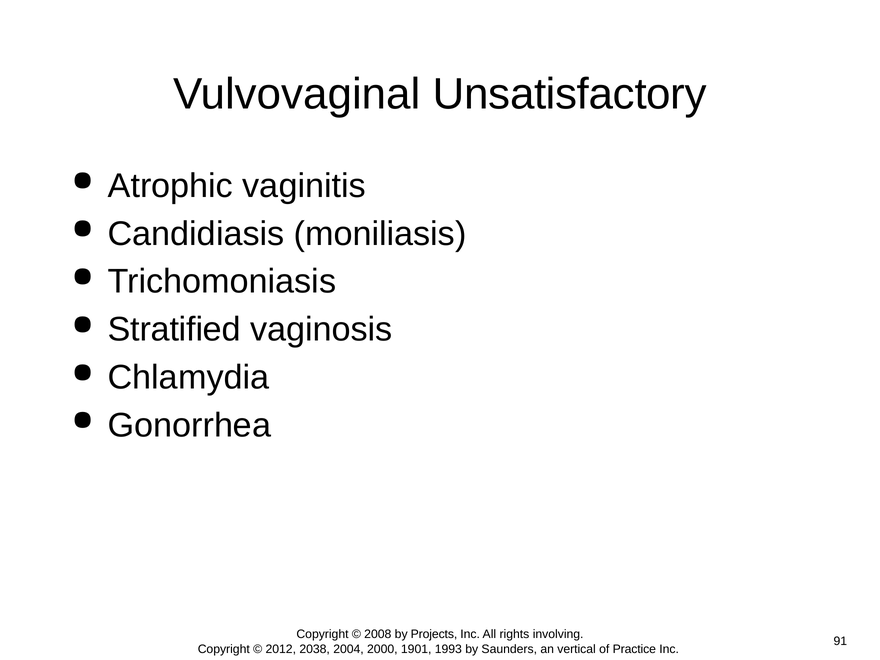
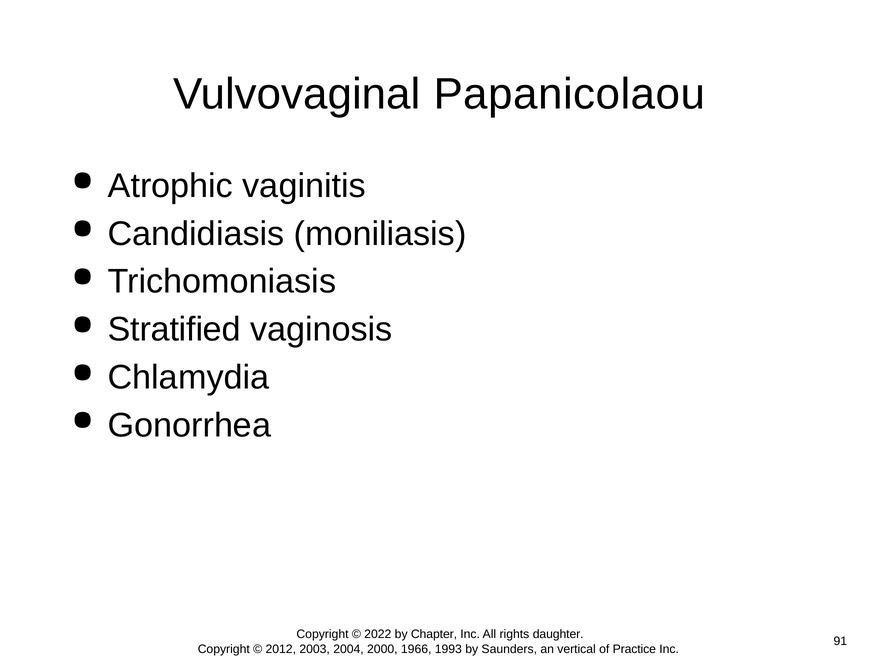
Unsatisfactory: Unsatisfactory -> Papanicolaou (569, 94)
2008: 2008 -> 2022 (378, 634)
Projects: Projects -> Chapter (434, 634)
involving: involving -> daughter (558, 634)
2038: 2038 -> 2003 (315, 649)
1901: 1901 -> 1966 (416, 649)
